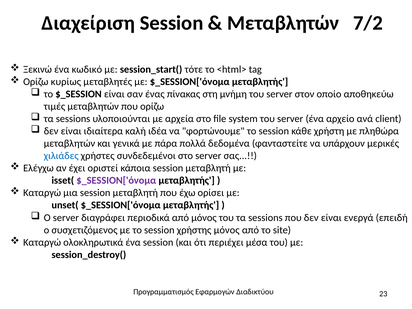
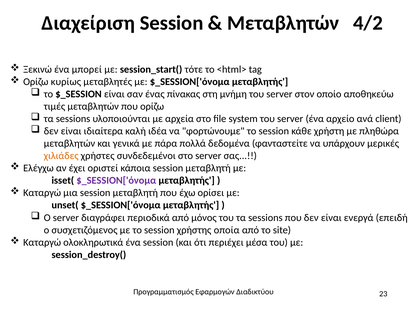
7/2: 7/2 -> 4/2 (368, 23)
κωδικό: κωδικό -> μπορεί (87, 69)
χιλιάδες colour: blue -> orange (61, 156)
χρήστης μόνος: μόνος -> οποία (227, 230)
